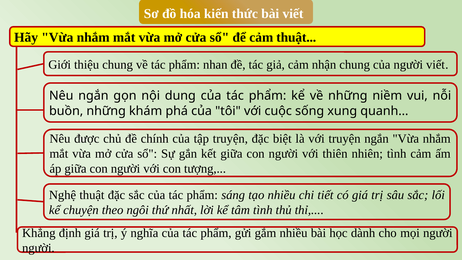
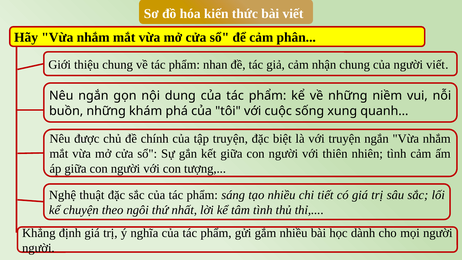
cảm thuật: thuật -> phân (296, 37)
